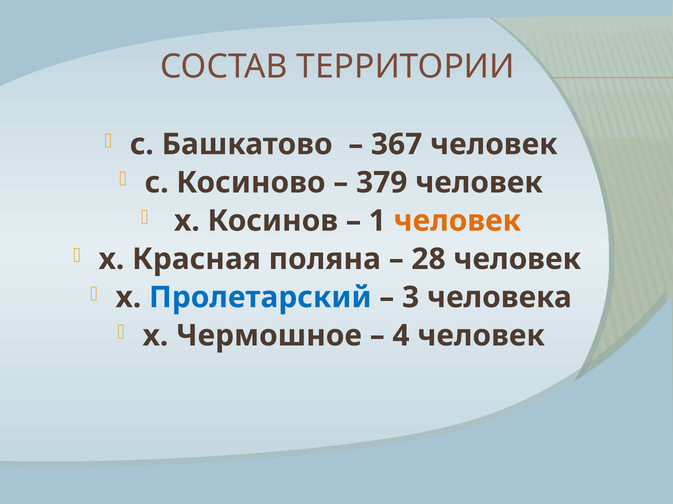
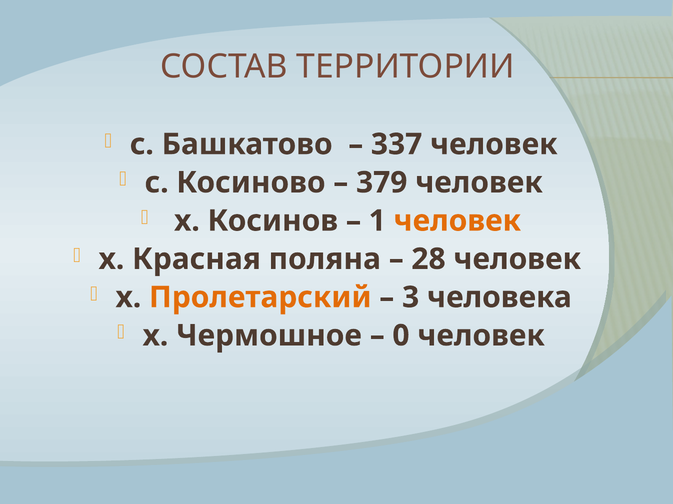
367: 367 -> 337 (397, 145)
Пролетарский colour: blue -> orange (260, 298)
4: 4 -> 0 (401, 336)
